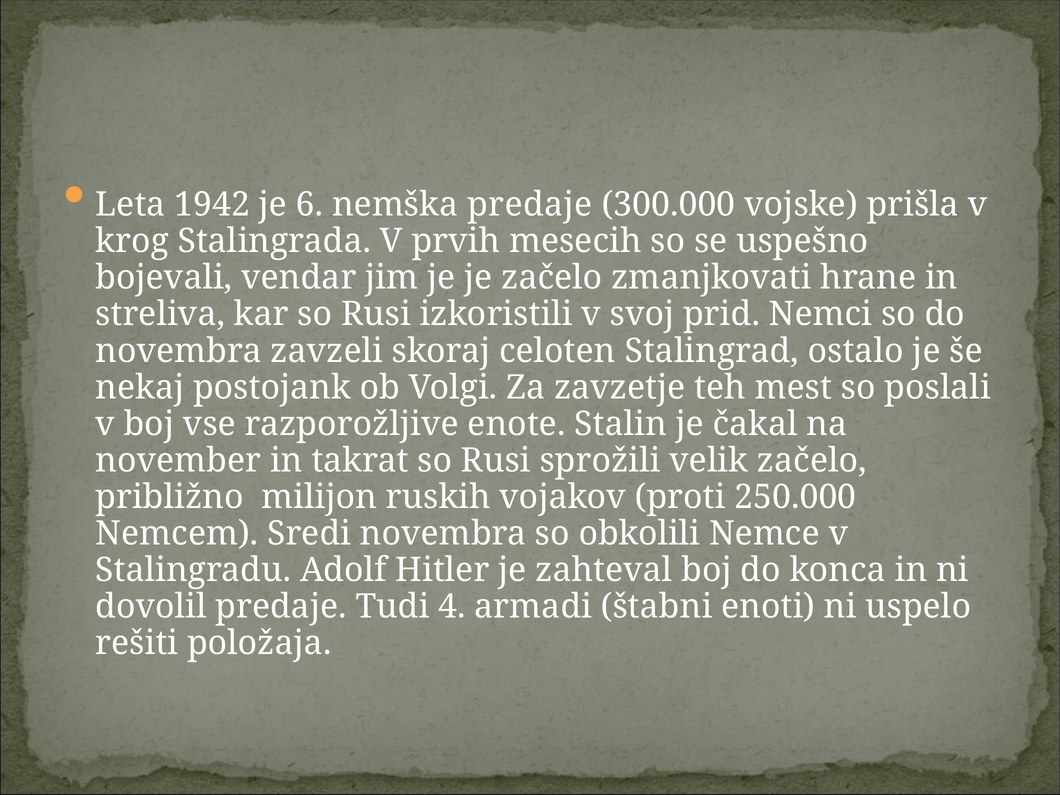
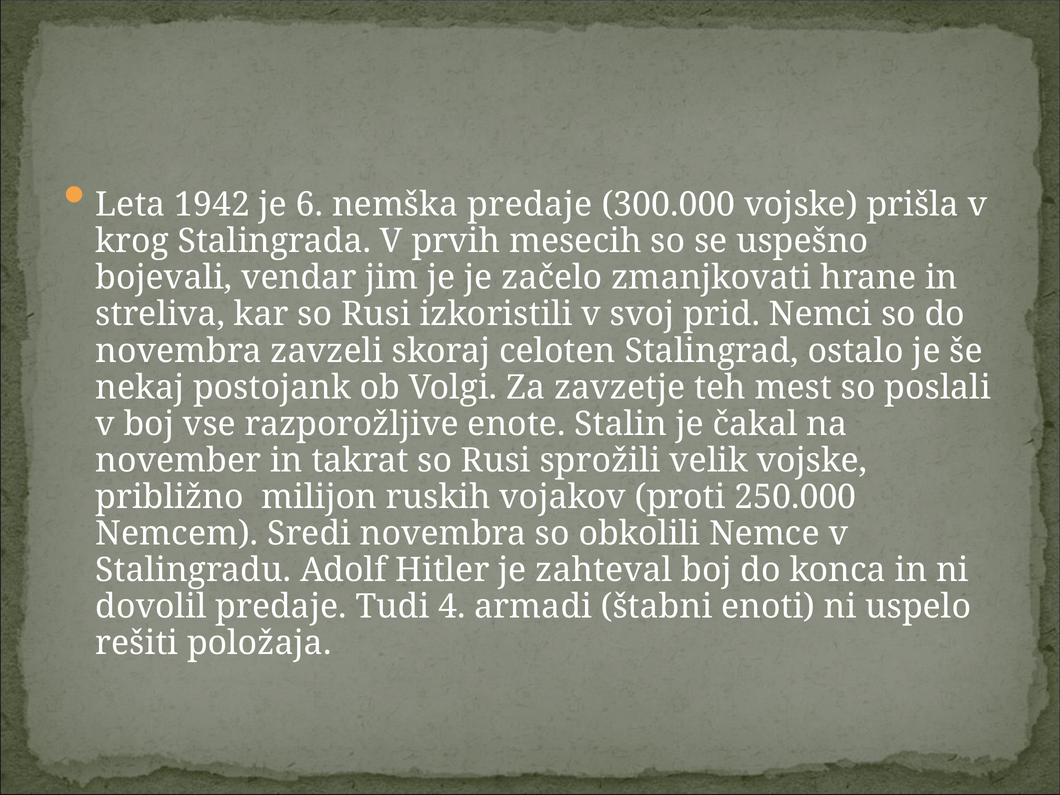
velik začelo: začelo -> vojske (812, 461)
